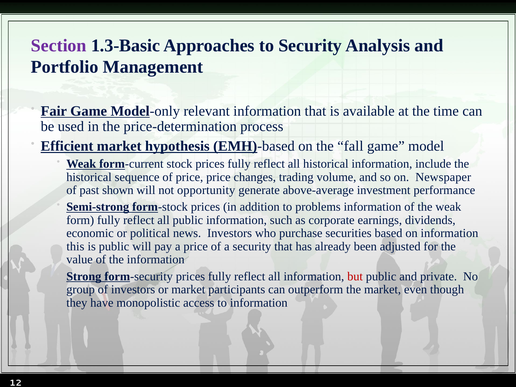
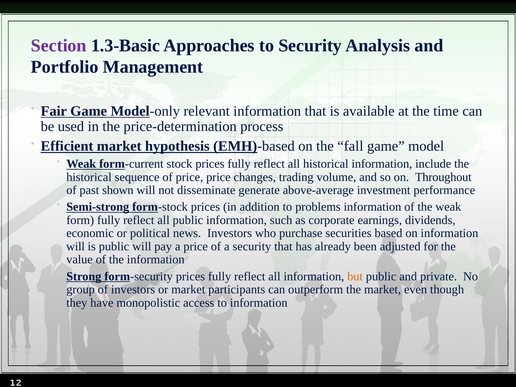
Newspaper: Newspaper -> Throughout (443, 177)
opportunity: opportunity -> disseminate (206, 190)
this: this -> will (76, 246)
but colour: red -> orange (355, 276)
